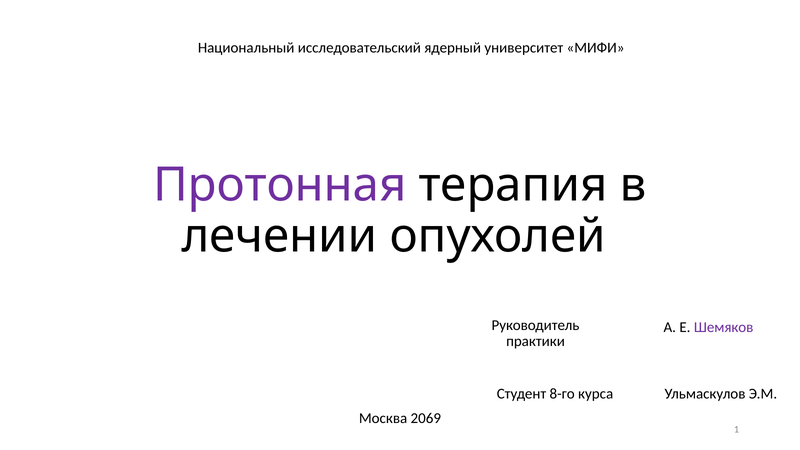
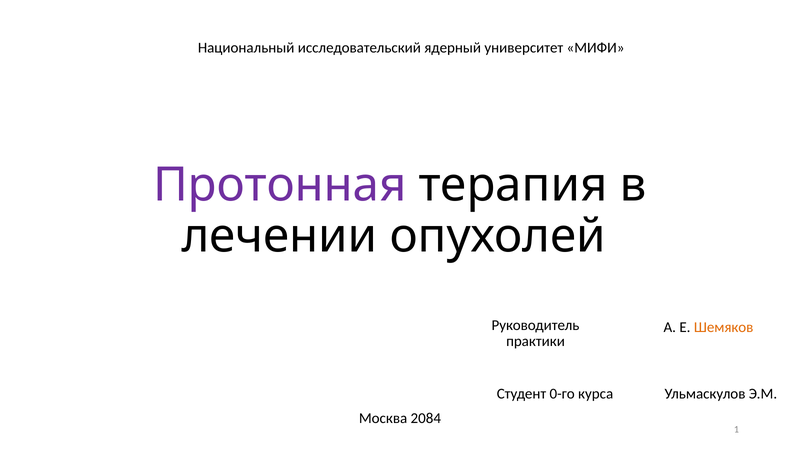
Шемяков colour: purple -> orange (724, 327)
8-го: 8-го -> 0-го (562, 394)
2069: 2069 -> 2084 (426, 418)
